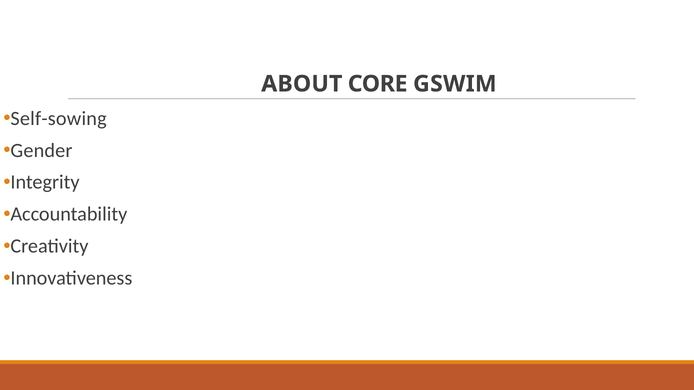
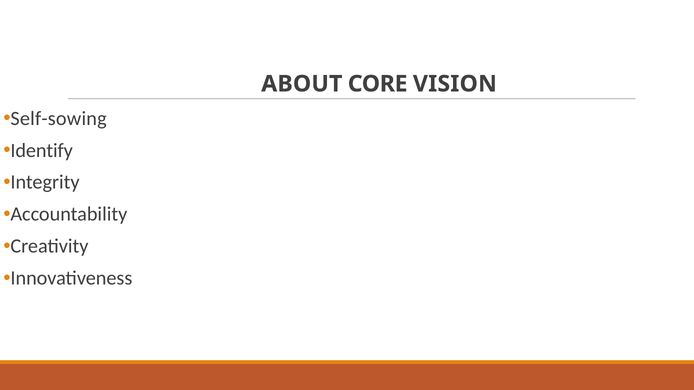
GSWIM: GSWIM -> VISION (455, 84)
Gender: Gender -> Identify (42, 150)
